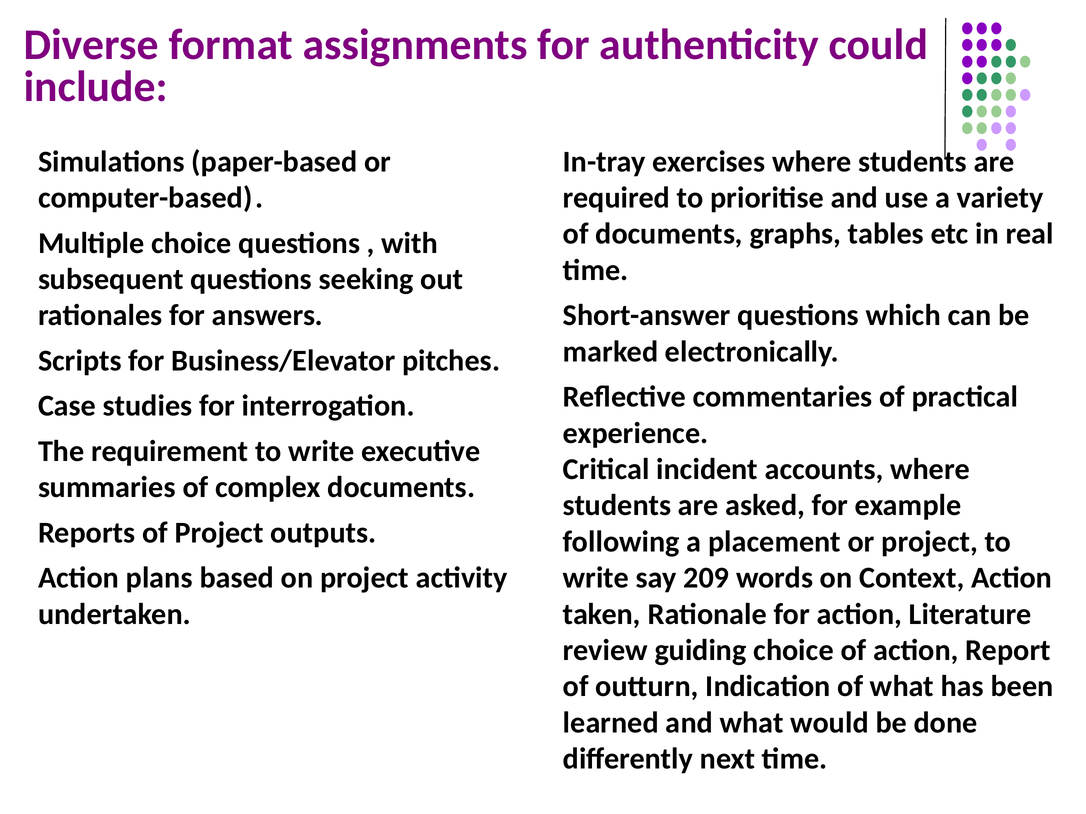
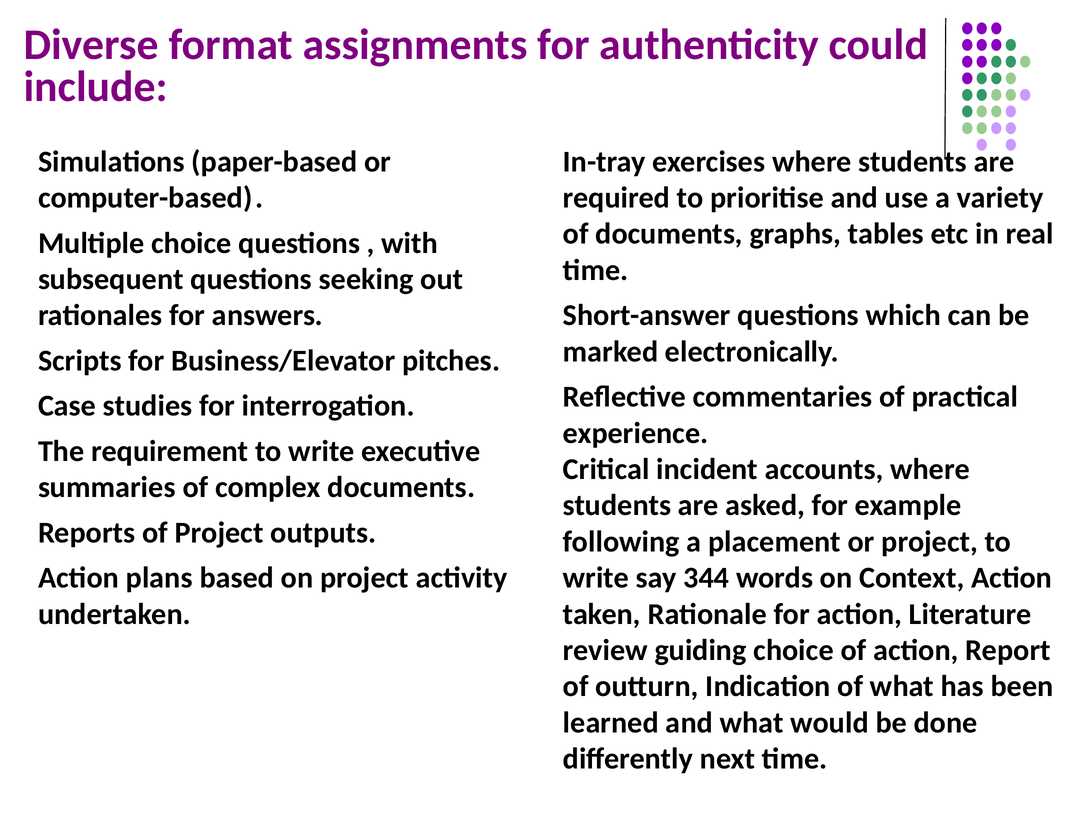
209: 209 -> 344 (706, 578)
